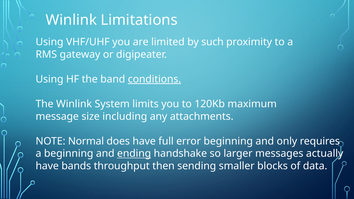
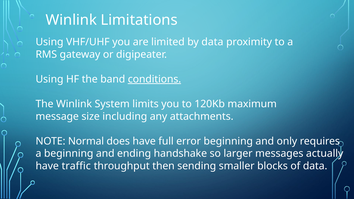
by such: such -> data (212, 42)
ending underline: present -> none (134, 154)
bands: bands -> traffic (76, 166)
